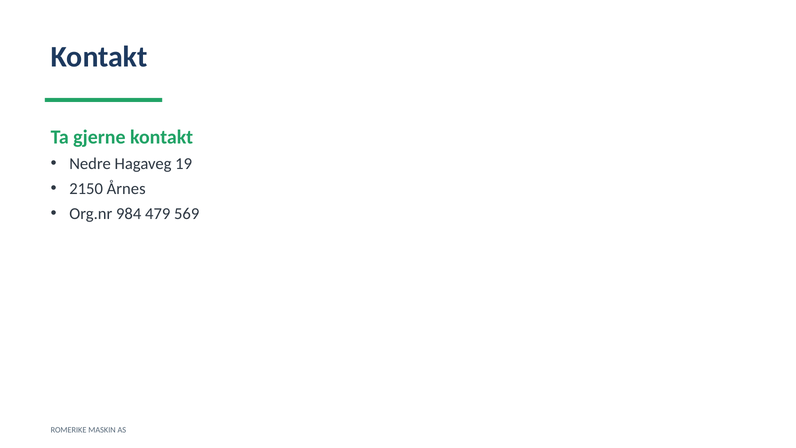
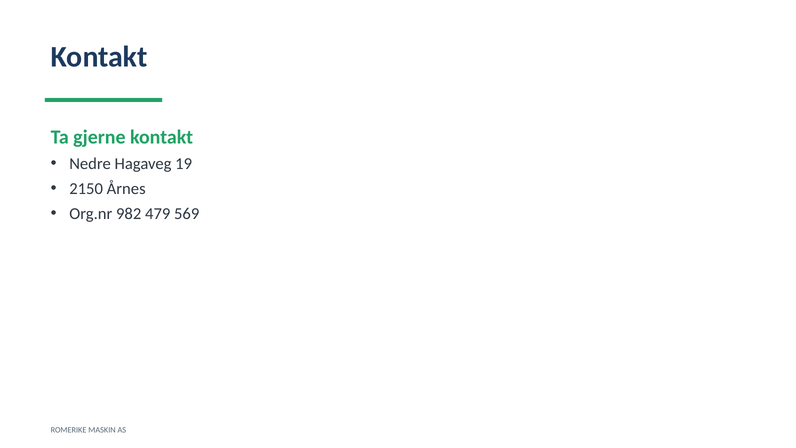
984: 984 -> 982 (129, 213)
